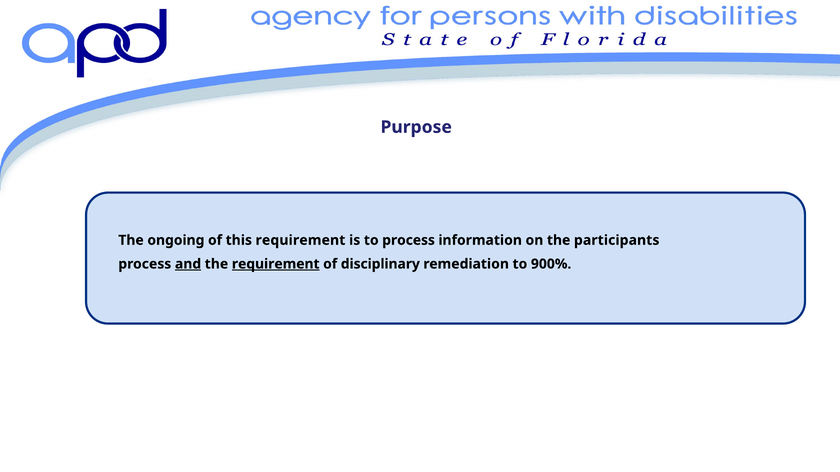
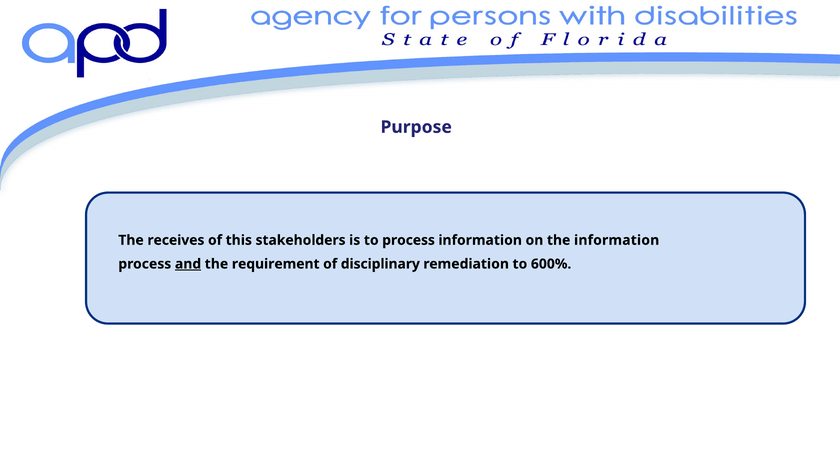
ongoing: ongoing -> receives (176, 240)
this requirement: requirement -> stakeholders (301, 240)
the participants: participants -> information (617, 240)
requirement underline: present -> none (276, 264)
900%: 900% -> 600% (551, 264)
